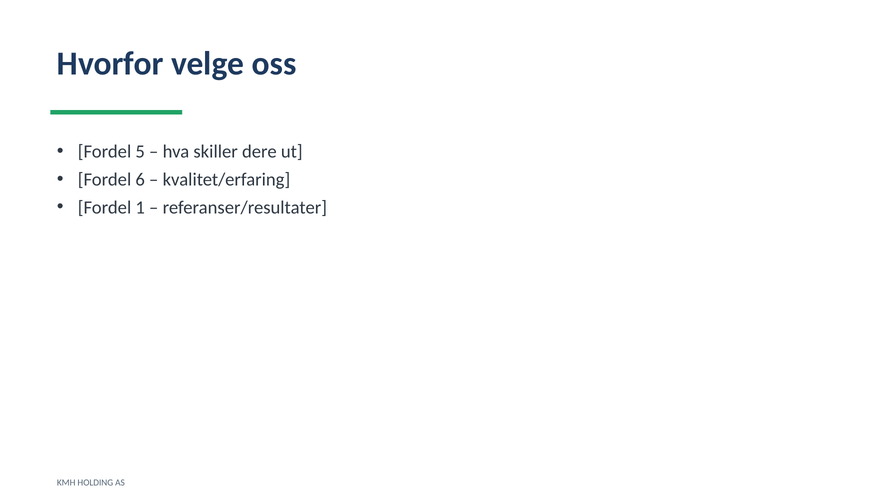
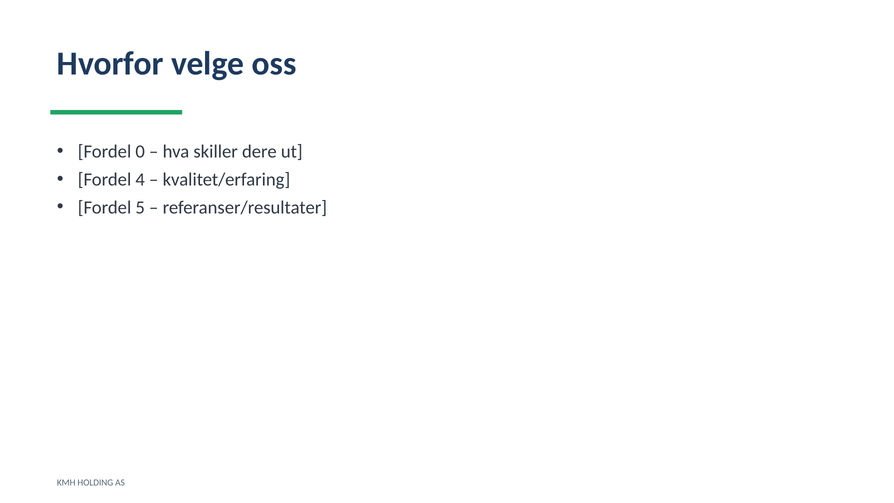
5: 5 -> 0 (140, 151)
6: 6 -> 4 (140, 179)
1: 1 -> 5 (140, 207)
